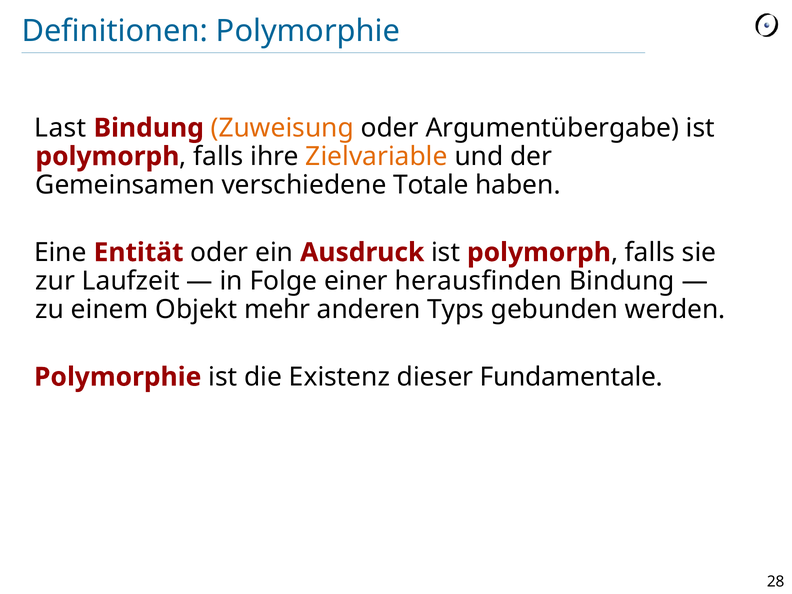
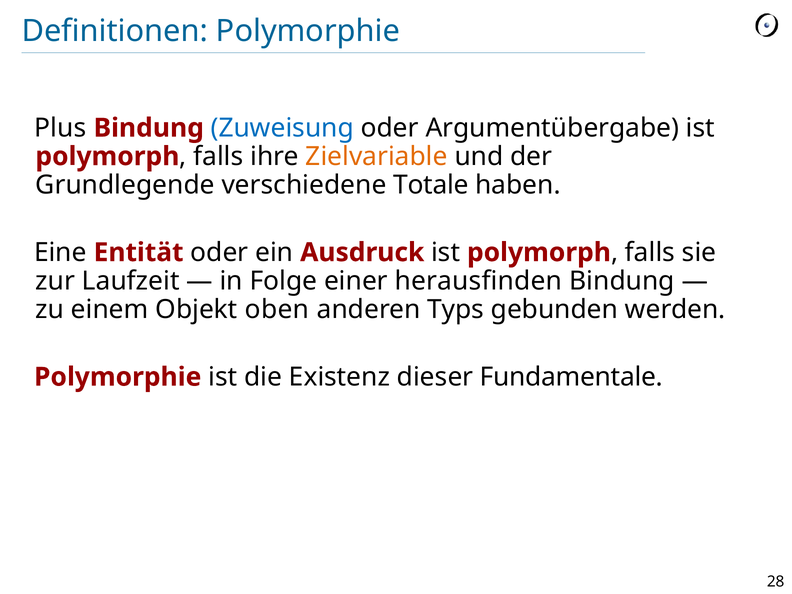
Last: Last -> Plus (60, 128)
Zuweisung colour: orange -> blue (282, 128)
Gemeinsamen: Gemeinsamen -> Grundlegende (125, 185)
mehr: mehr -> oben (277, 309)
